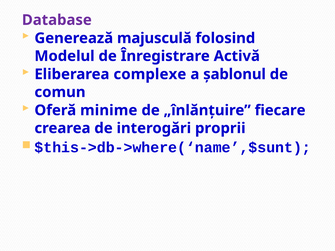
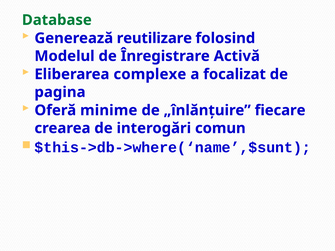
Database colour: purple -> green (57, 20)
majusculă: majusculă -> reutilizare (154, 38)
șablonul: șablonul -> focalizat (235, 74)
comun: comun -> pagina (60, 92)
proprii: proprii -> comun (220, 128)
